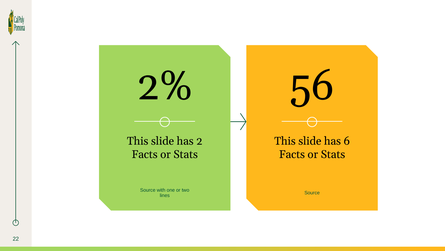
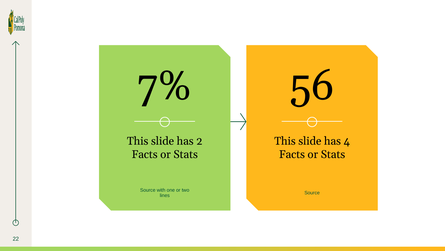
2%: 2% -> 7% (165, 86)
6: 6 -> 4 (347, 141)
